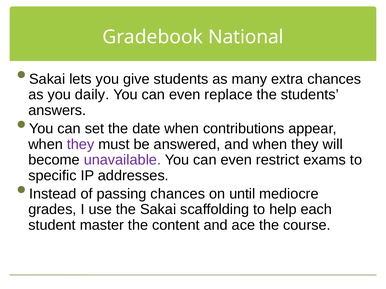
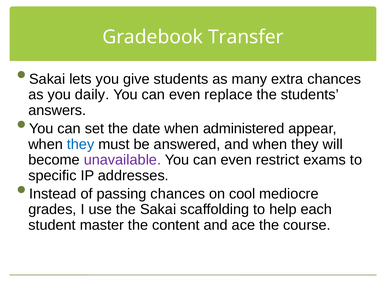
National: National -> Transfer (246, 37)
contributions: contributions -> administered (244, 129)
they colour: purple -> blue (81, 144)
until: until -> cool (242, 194)
